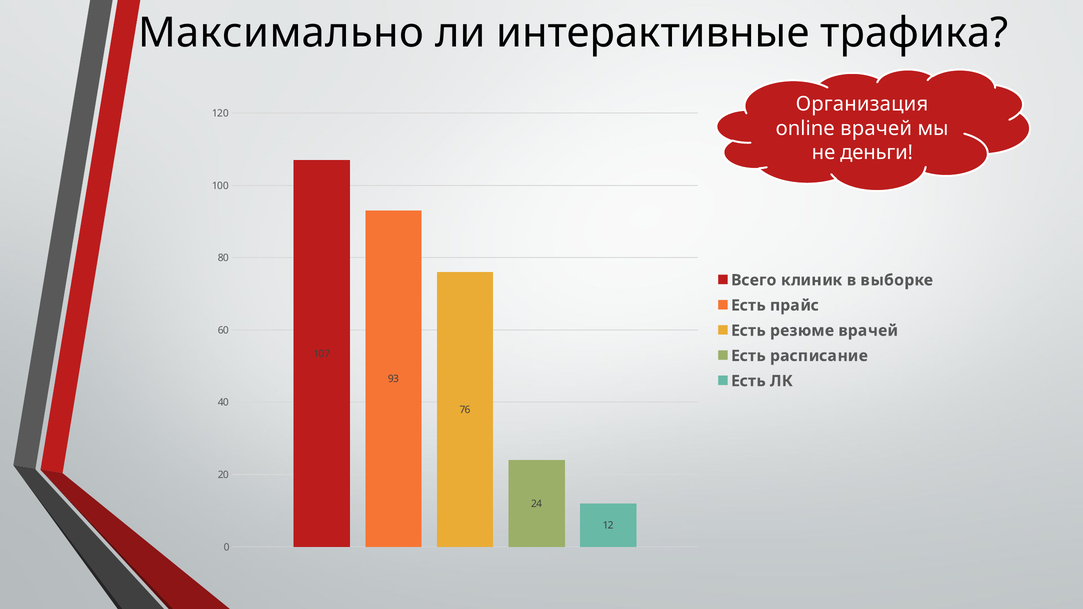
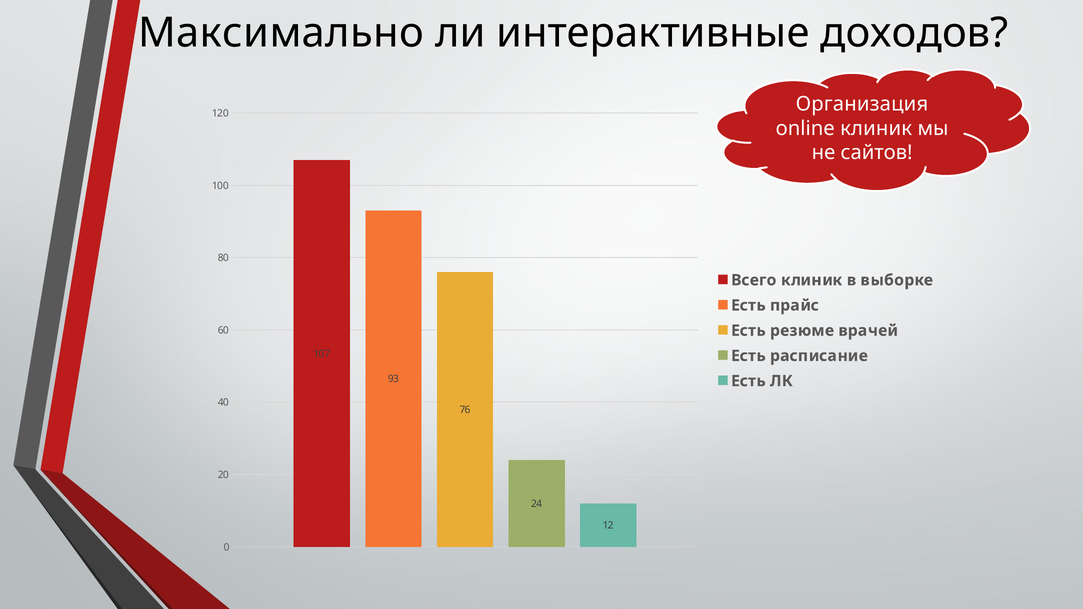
трафика: трафика -> доходов (914, 33)
online врачей: врачей -> клиник (876, 128)
деньги: деньги -> сайтов (877, 153)
